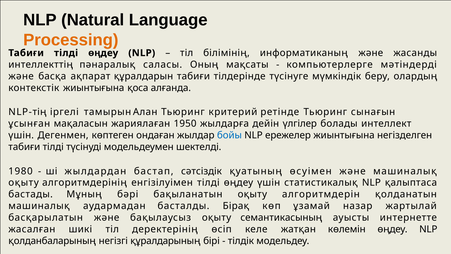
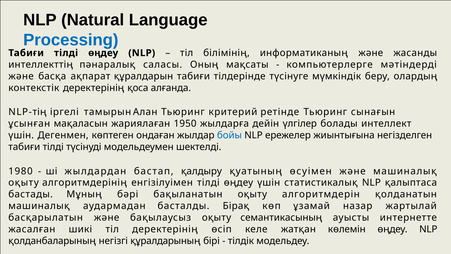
Processing colour: orange -> blue (71, 40)
контекстік жиынтығына: жиынтығына -> деректерінің (94, 88)
сәтсіздік: сәтсіздік -> қалдыру (202, 171)
